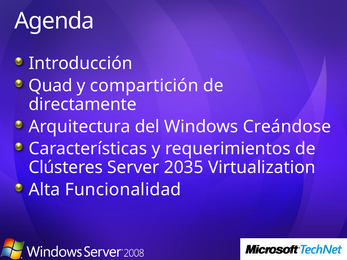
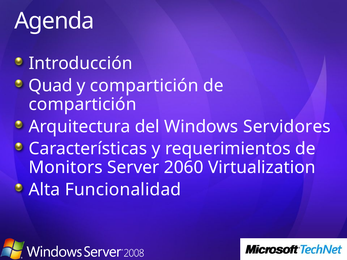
directamente: directamente -> compartición (83, 104)
Creándose: Creándose -> Servidores (287, 127)
Clústeres: Clústeres -> Monitors (66, 168)
2035: 2035 -> 2060 (184, 168)
